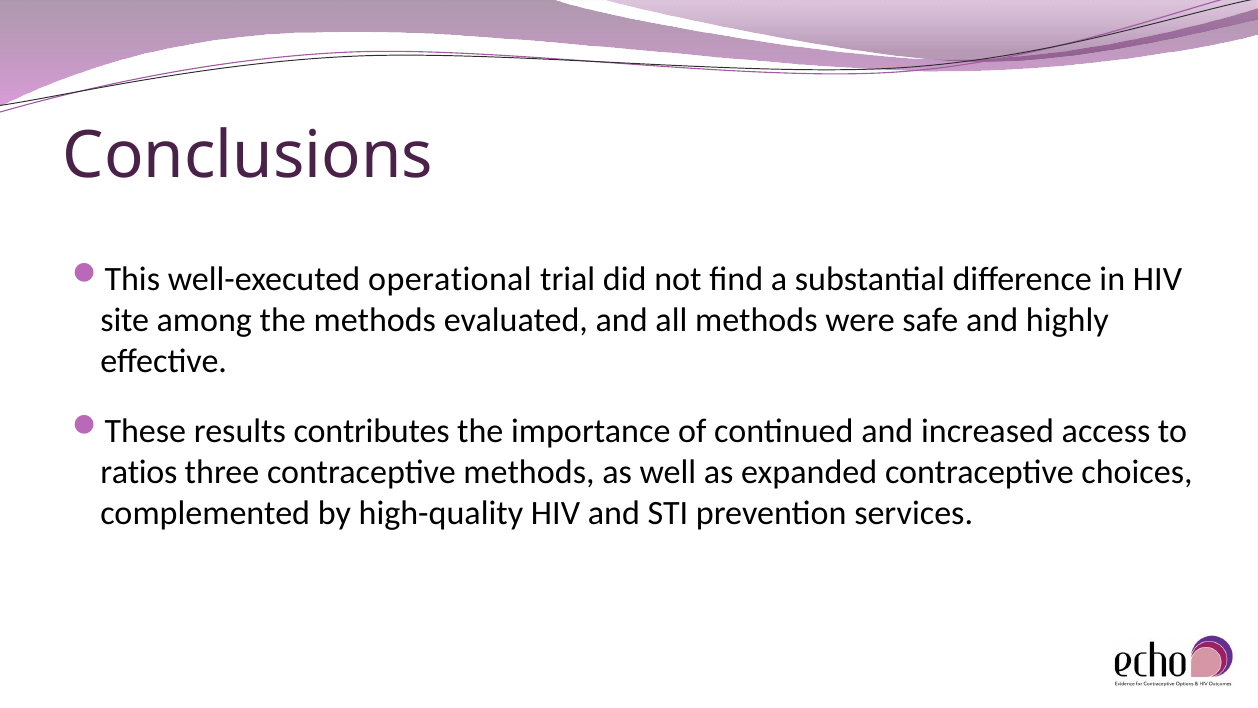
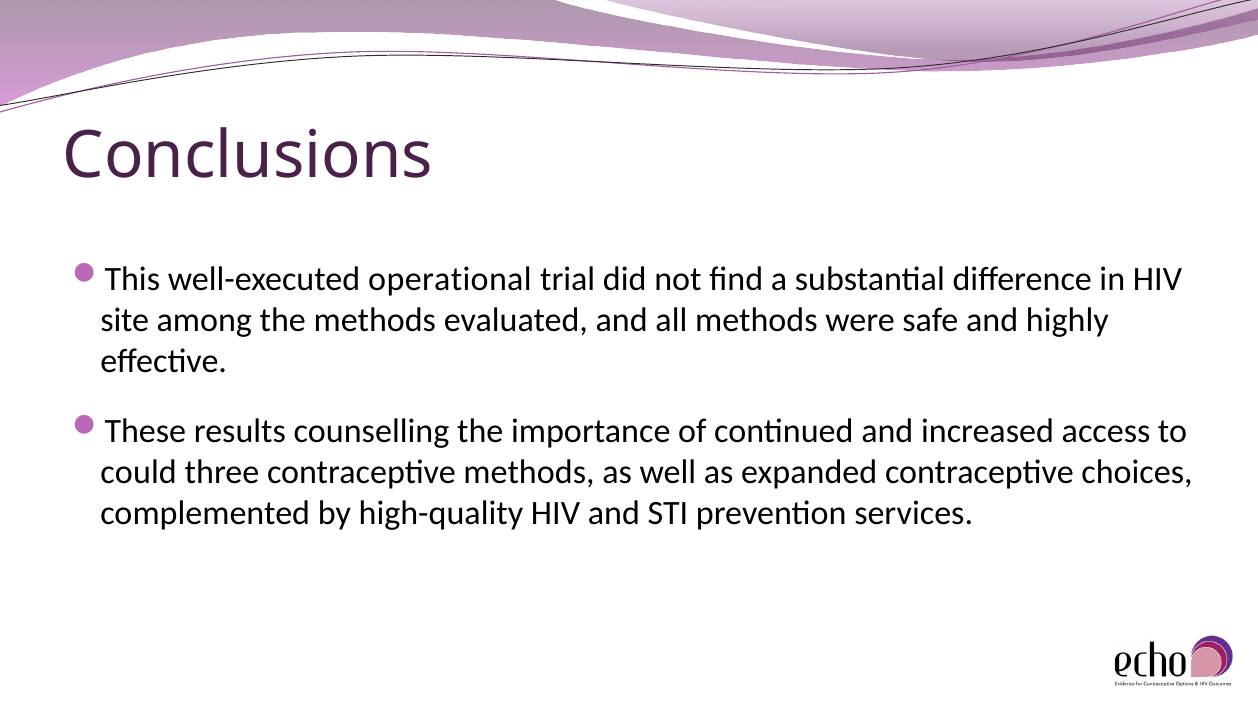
contributes: contributes -> counselling (371, 431)
ratios: ratios -> could (139, 472)
